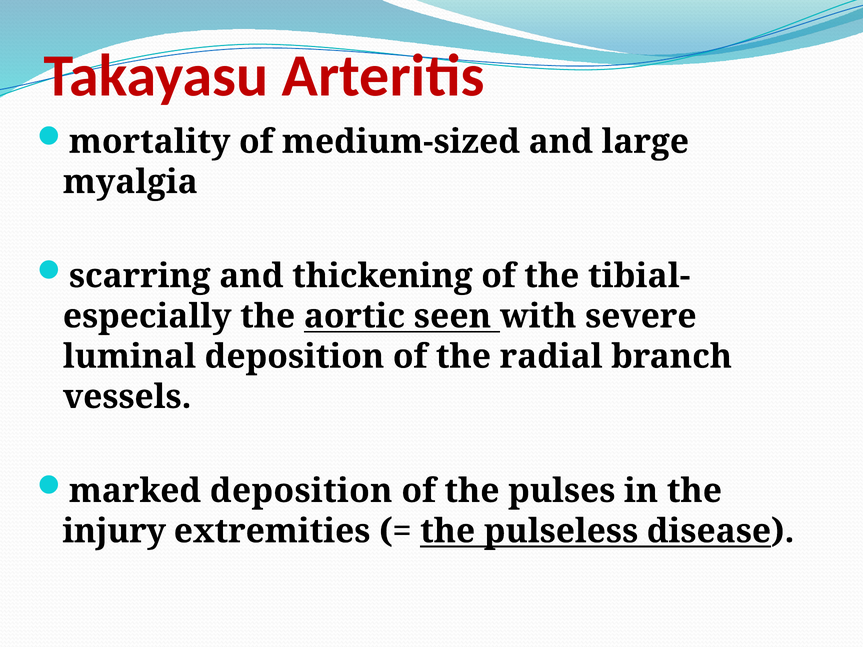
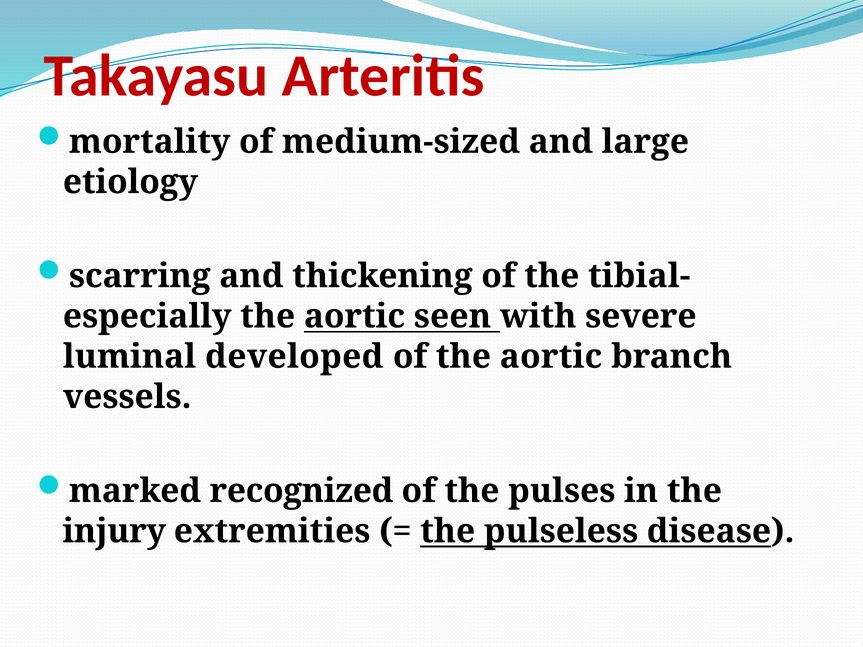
myalgia: myalgia -> etiology (130, 182)
luminal deposition: deposition -> developed (294, 357)
of the radial: radial -> aortic (551, 357)
marked deposition: deposition -> recognized (301, 491)
